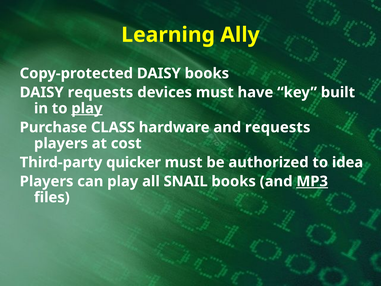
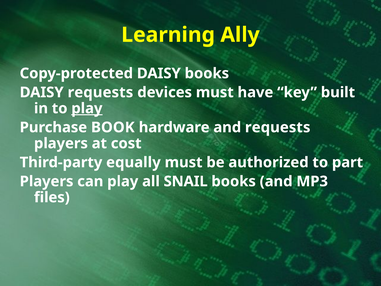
CLASS: CLASS -> BOOK (113, 127)
quicker: quicker -> equally (133, 162)
idea: idea -> part (348, 162)
MP3 underline: present -> none (312, 181)
